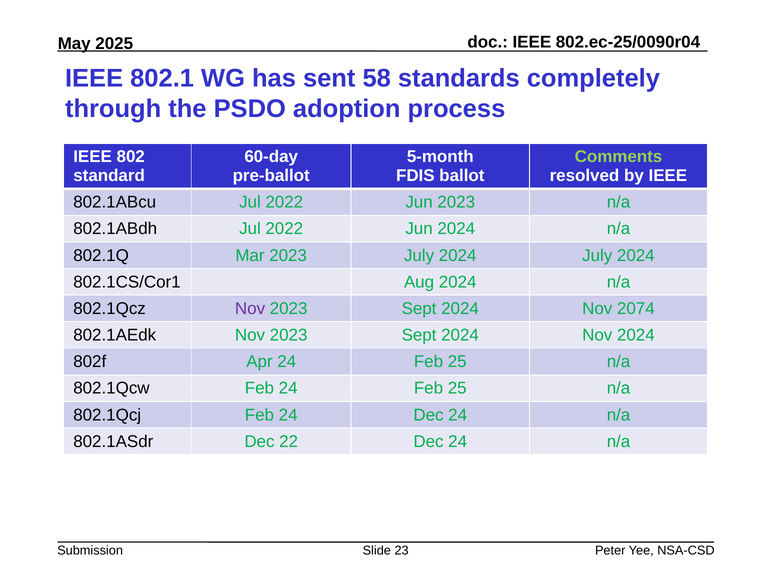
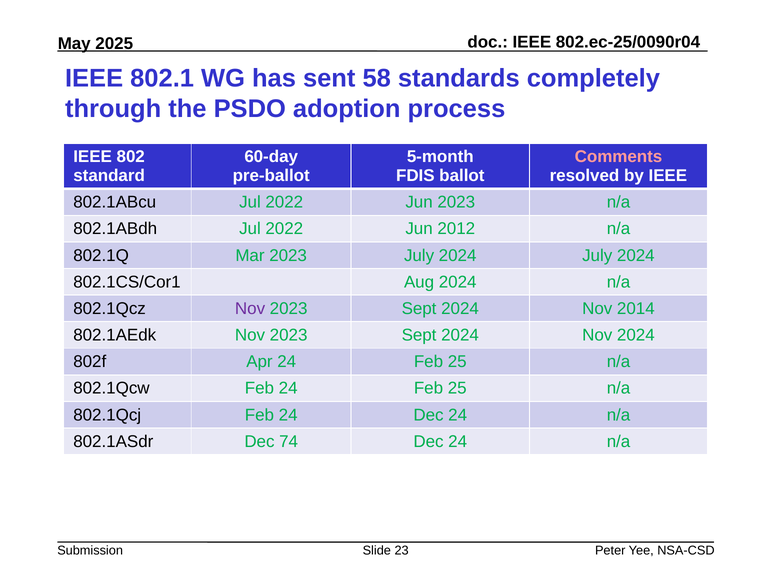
Comments colour: light green -> pink (618, 157)
Jun 2024: 2024 -> 2012 (456, 229)
2074: 2074 -> 2014 (636, 308)
22: 22 -> 74 (289, 441)
